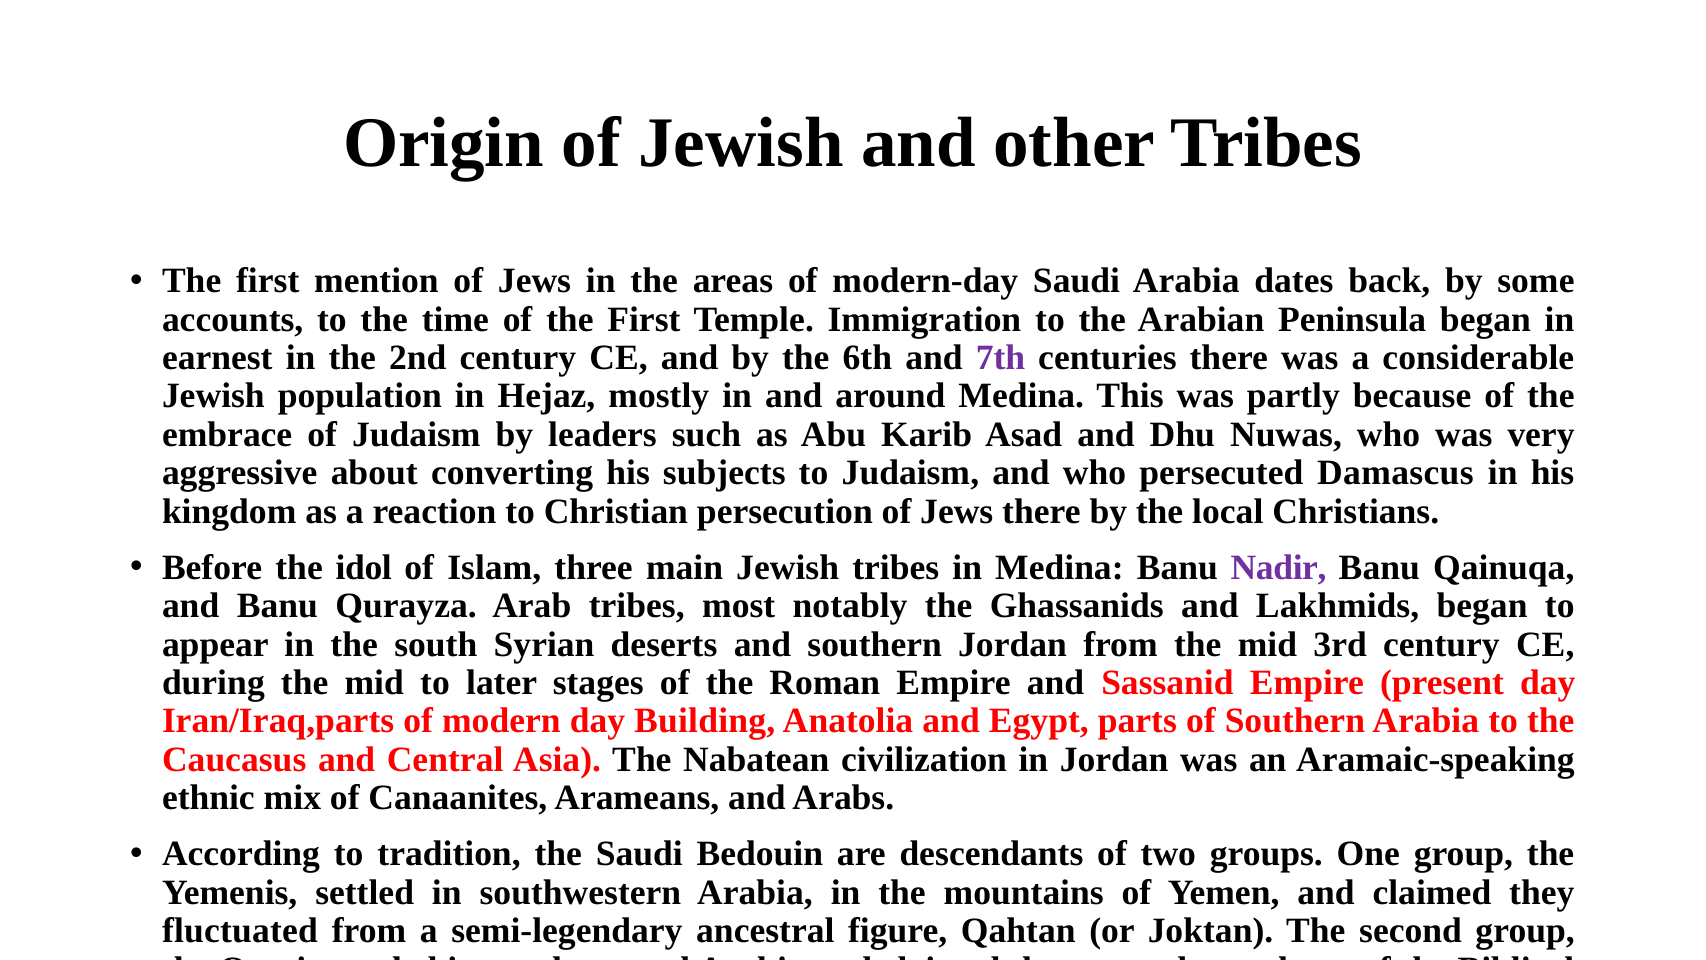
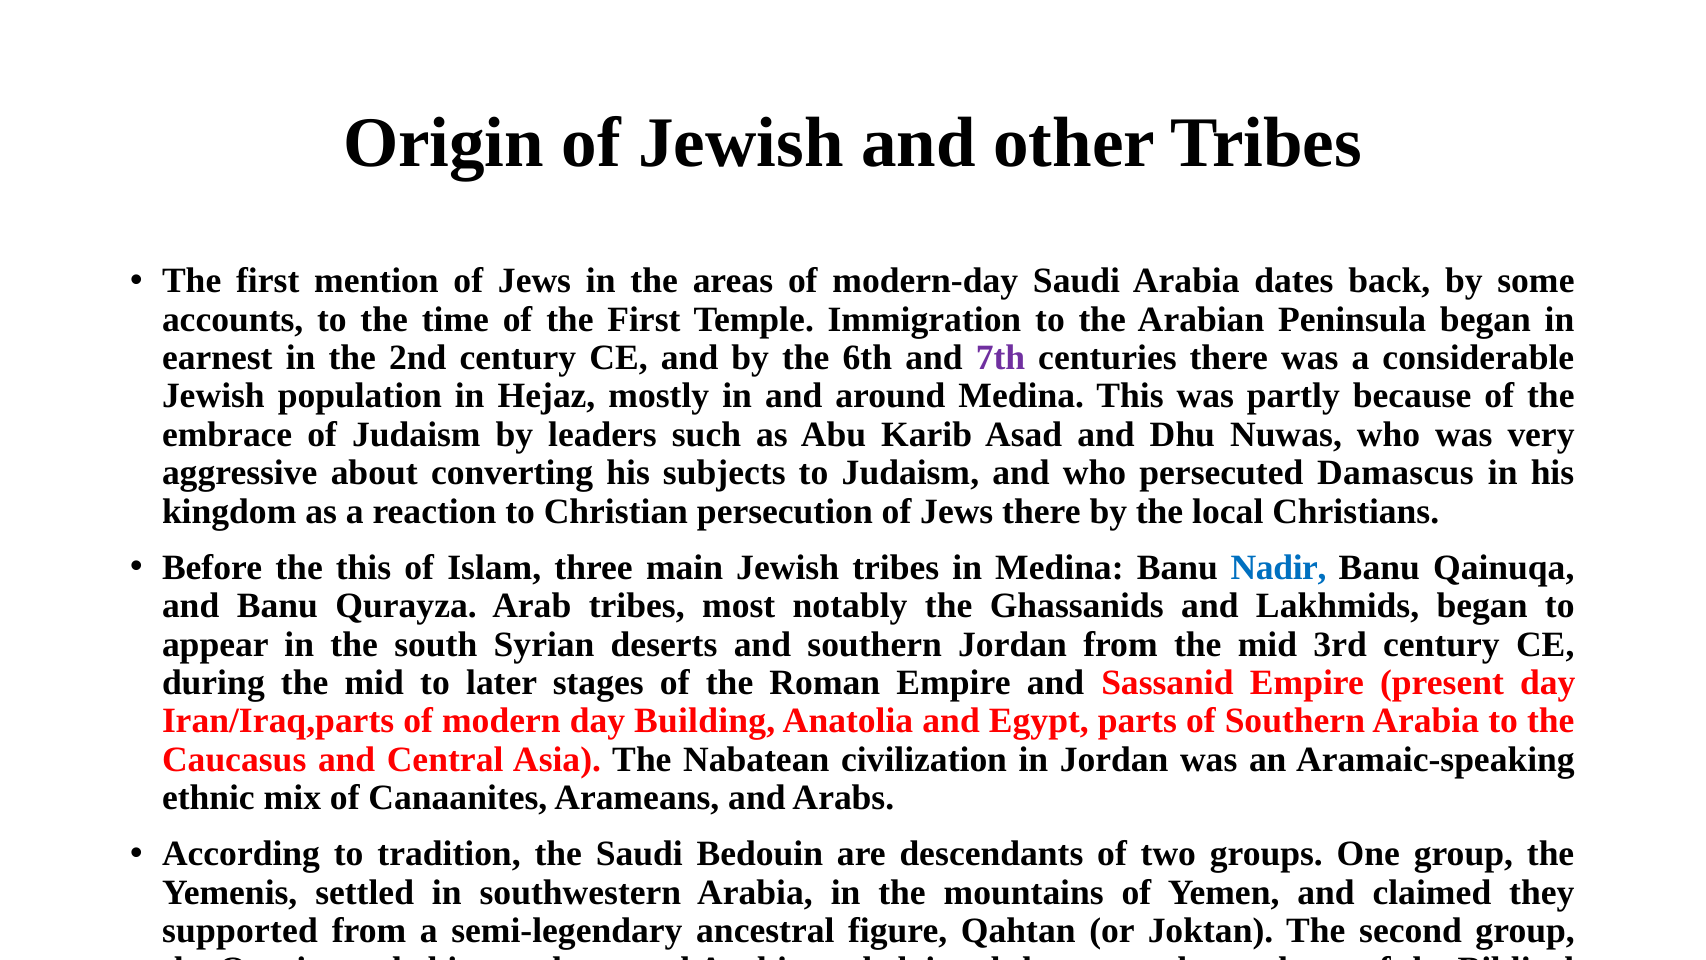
the idol: idol -> this (364, 567)
Nadir colour: purple -> blue (1279, 567)
fluctuated: fluctuated -> supported (240, 931)
